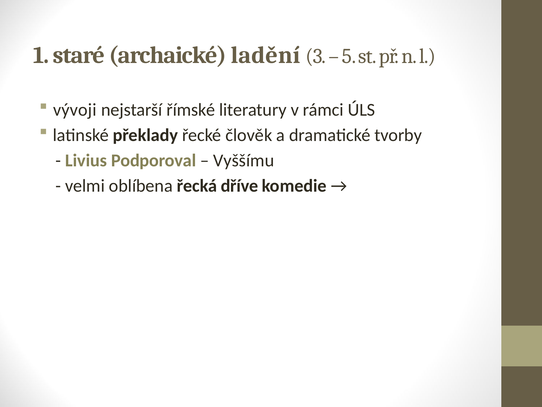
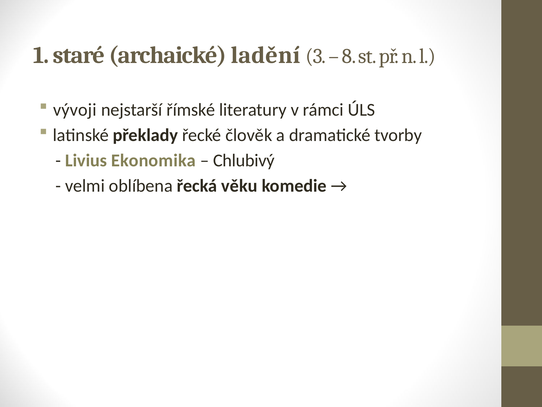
5: 5 -> 8 (349, 56)
Podporoval: Podporoval -> Ekonomika (153, 160)
Vyššímu: Vyššímu -> Chlubivý (244, 160)
dříve: dříve -> věku (239, 186)
